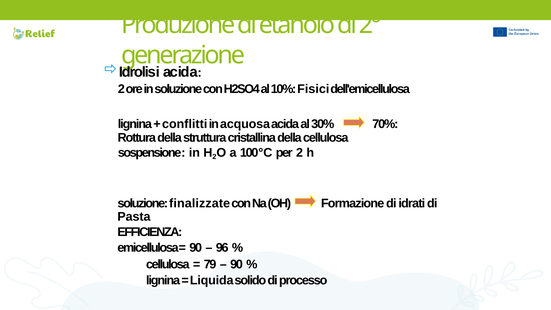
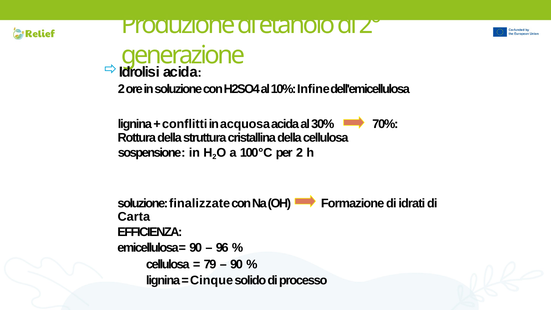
Fisici: Fisici -> Infine (313, 89)
Pasta: Pasta -> Carta (134, 217)
Liquida: Liquida -> Cinque (212, 280)
